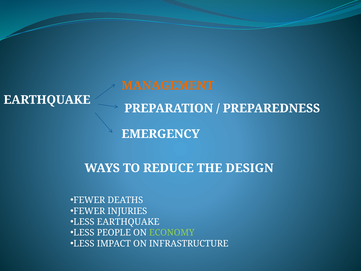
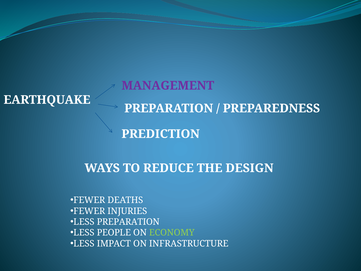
MANAGEMENT colour: orange -> purple (168, 86)
EMERGENCY: EMERGENCY -> PREDICTION (161, 134)
LESS EARTHQUAKE: EARTHQUAKE -> PREPARATION (128, 222)
